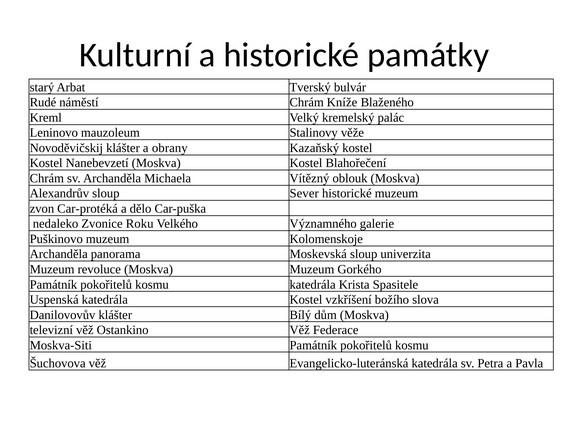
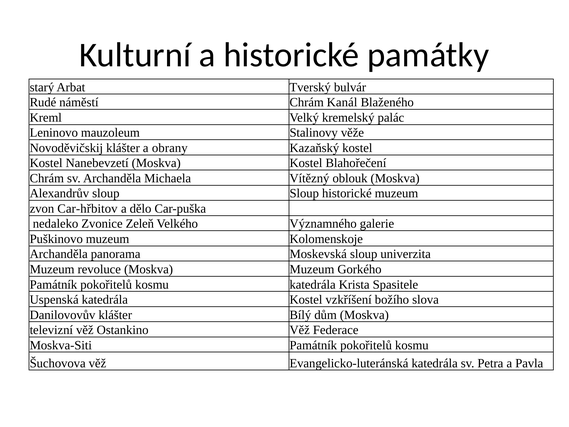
Kníže: Kníže -> Kanál (342, 102)
sloup Sever: Sever -> Sloup (304, 193)
Car-protéká: Car-protéká -> Car-hřbitov (87, 209)
Roku: Roku -> Zeleň (140, 224)
